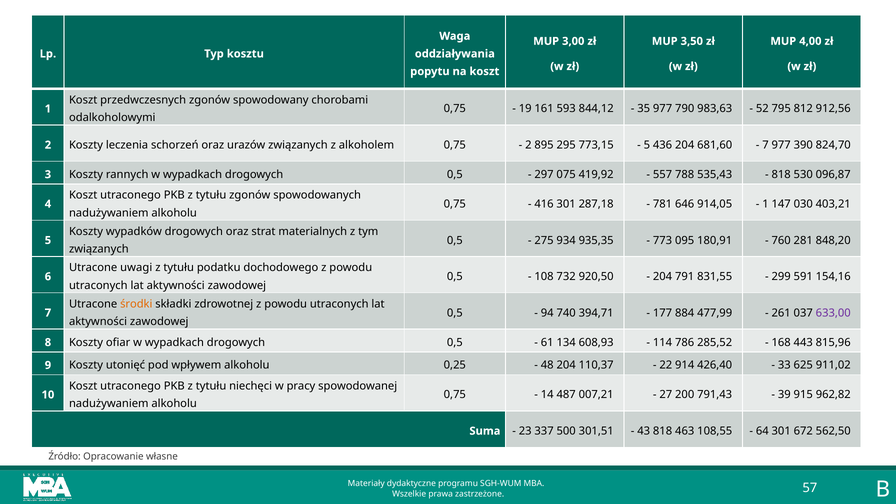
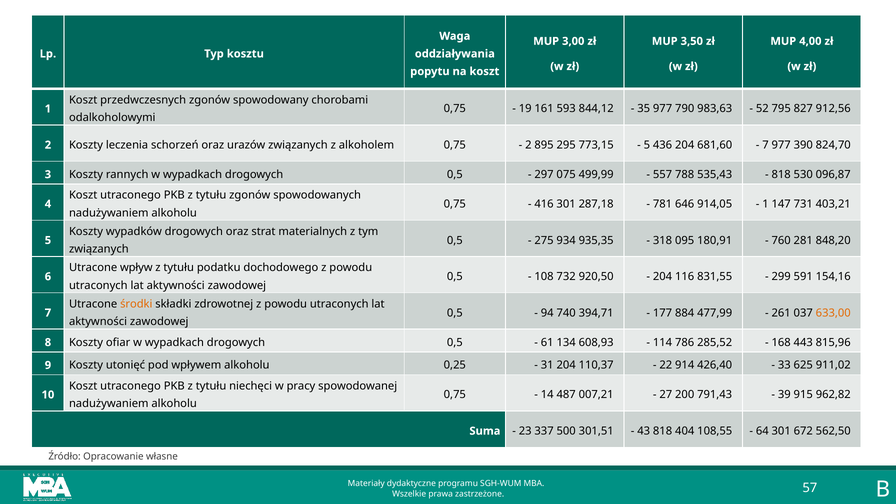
812: 812 -> 827 (803, 109)
419,92: 419,92 -> 499,99 (596, 175)
030: 030 -> 731 (803, 204)
773: 773 -> 318 (663, 240)
uwagi: uwagi -> wpływ (136, 268)
791: 791 -> 116 (685, 277)
633,00 colour: purple -> orange (833, 313)
48: 48 -> 31 (547, 365)
463: 463 -> 404 (685, 431)
